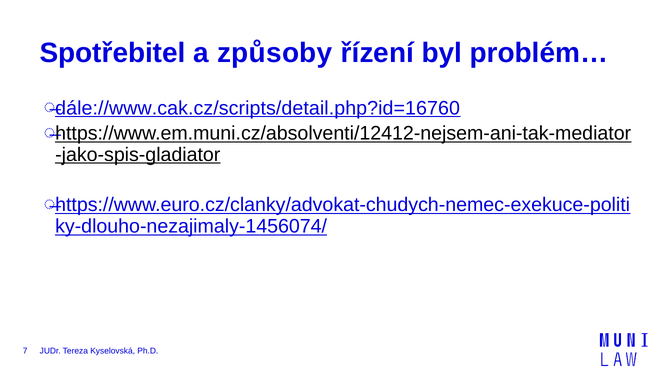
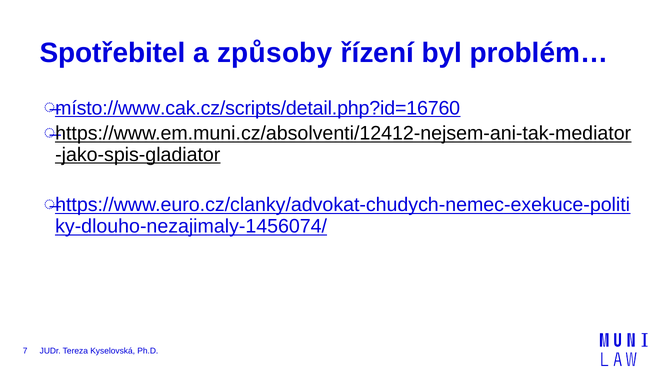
dále://www.cak.cz/scripts/detail.php?id=16760: dále://www.cak.cz/scripts/detail.php?id=16760 -> místo://www.cak.cz/scripts/detail.php?id=16760 (258, 108)
